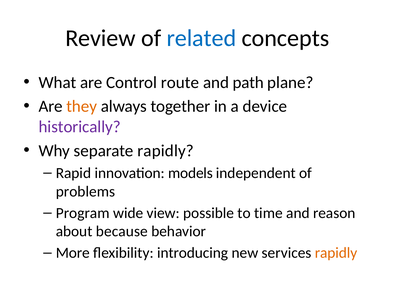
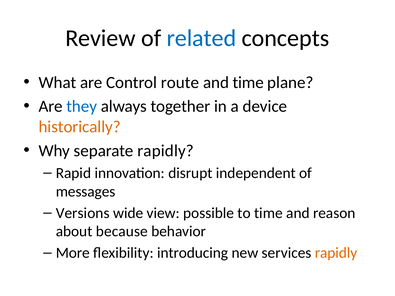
and path: path -> time (248, 82)
they colour: orange -> blue (82, 106)
historically colour: purple -> orange (80, 127)
models: models -> disrupt (190, 173)
problems: problems -> messages (86, 192)
Program: Program -> Versions (83, 213)
